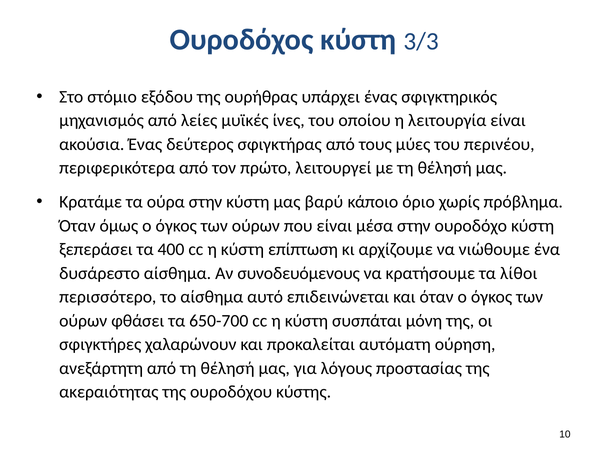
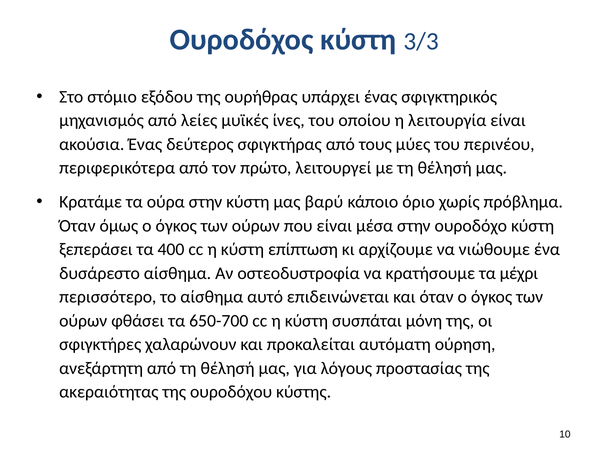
συνοδευόμενους: συνοδευόμενους -> οστεοδυστροφία (299, 273)
λίθοι: λίθοι -> μέχρι (519, 273)
